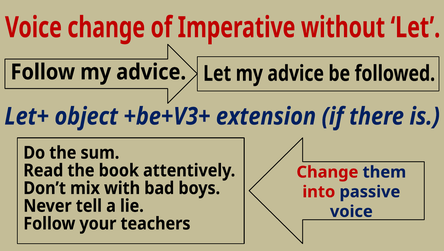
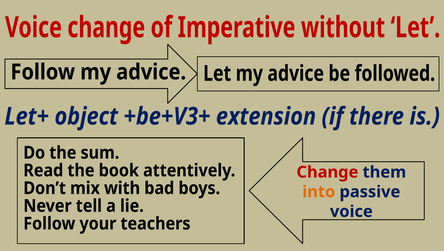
into colour: red -> orange (319, 192)
